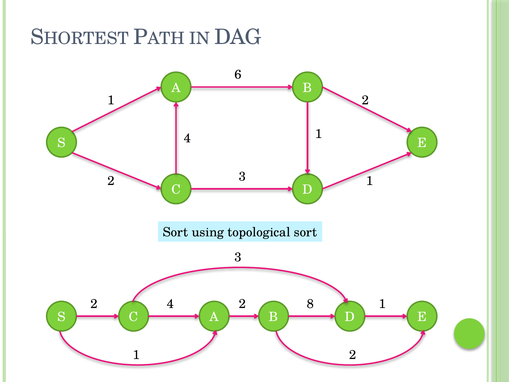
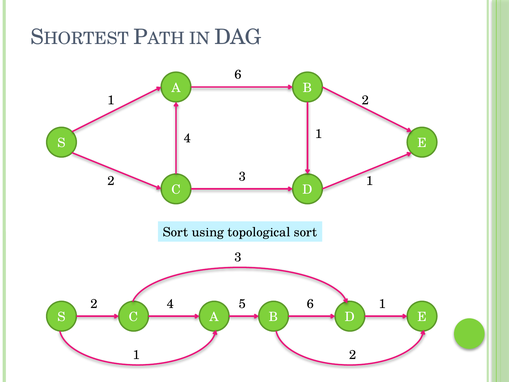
4 2: 2 -> 5 (242, 304)
2 8: 8 -> 6 (310, 304)
